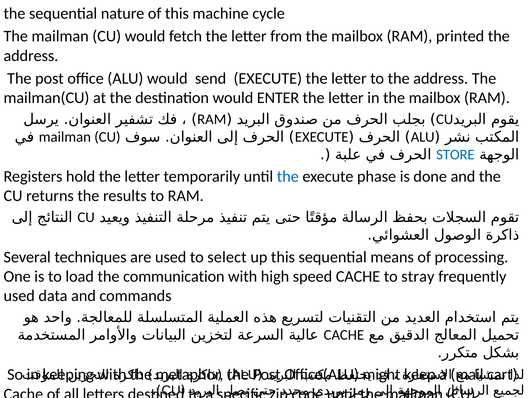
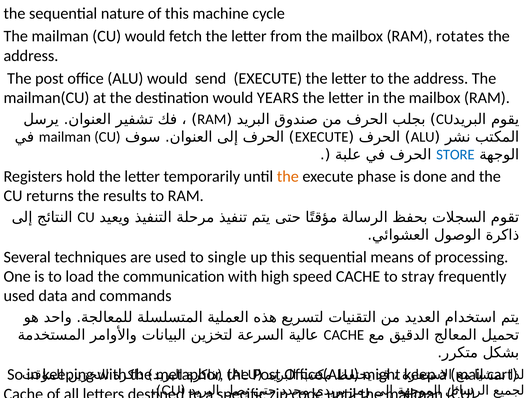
printed: printed -> rotates (460, 36)
ENTER: ENTER -> YEARS (278, 98)
the colour: blue -> orange (288, 176)
select: select -> single (227, 257)
